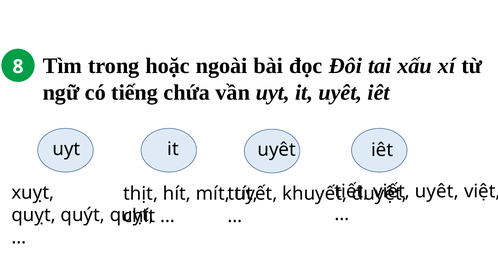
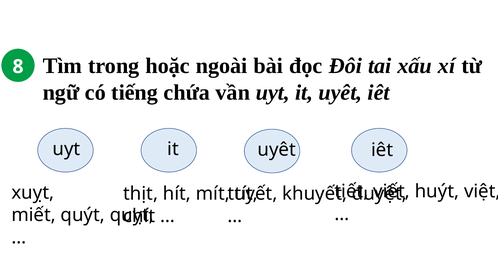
uyêt: uyêt -> huýt (437, 192)
quỵt: quỵt -> miết (34, 215)
